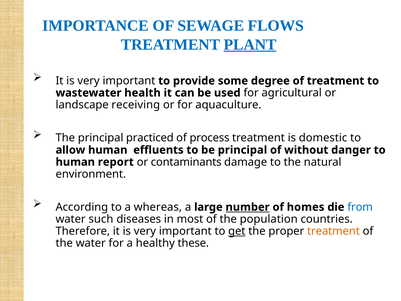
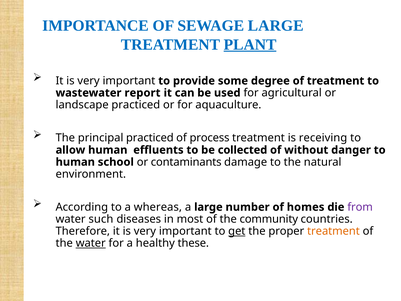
SEWAGE FLOWS: FLOWS -> LARGE (276, 26)
health: health -> report (142, 93)
receiving: receiving -> practiced (136, 105)
domestic: domestic -> receiving (323, 138)
be principal: principal -> collected (243, 150)
report: report -> school (116, 162)
number underline: present -> none (248, 207)
from colour: blue -> purple (360, 207)
population: population -> community (269, 219)
water underline: none -> present (91, 243)
